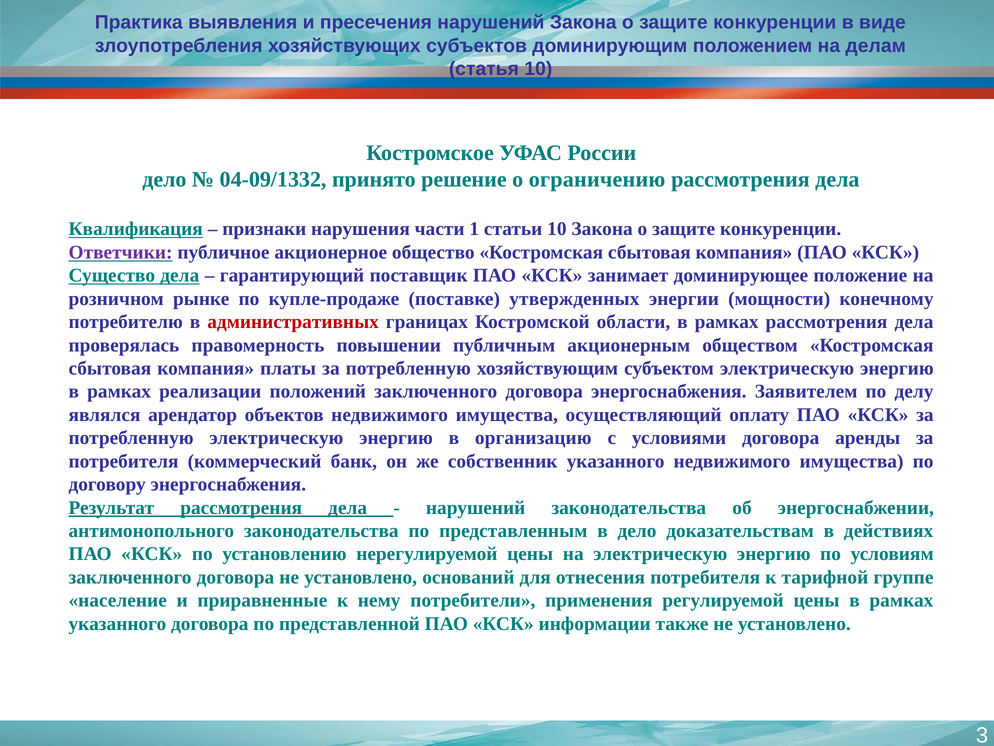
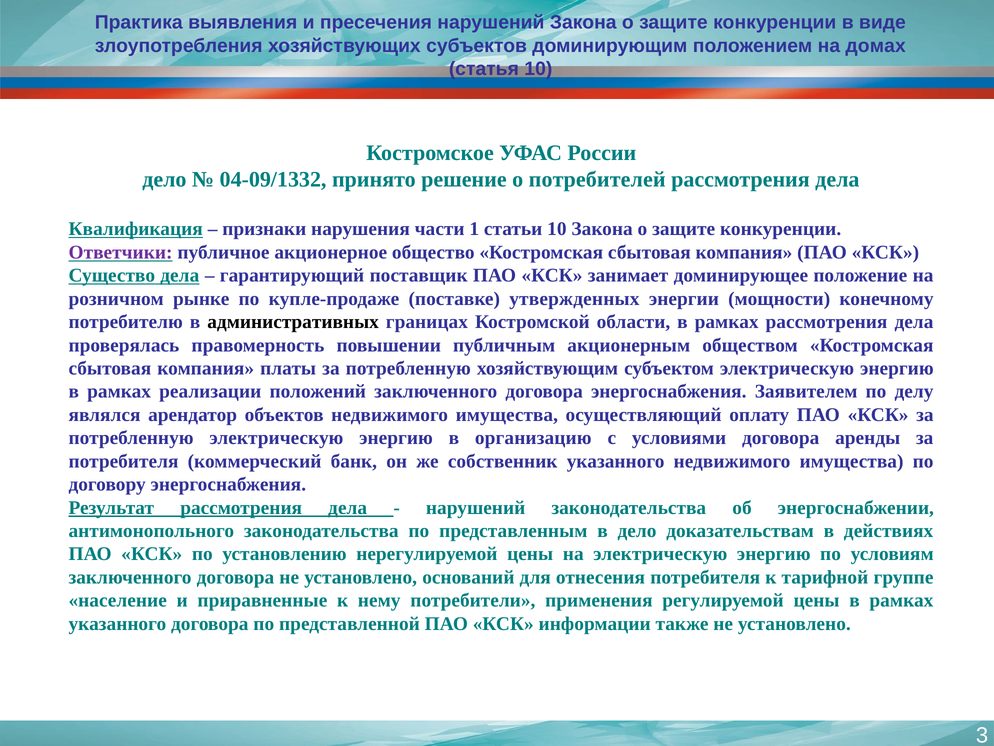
делам: делам -> домах (876, 46)
ограничению: ограничению -> потребителей (597, 179)
административных colour: red -> black (293, 322)
